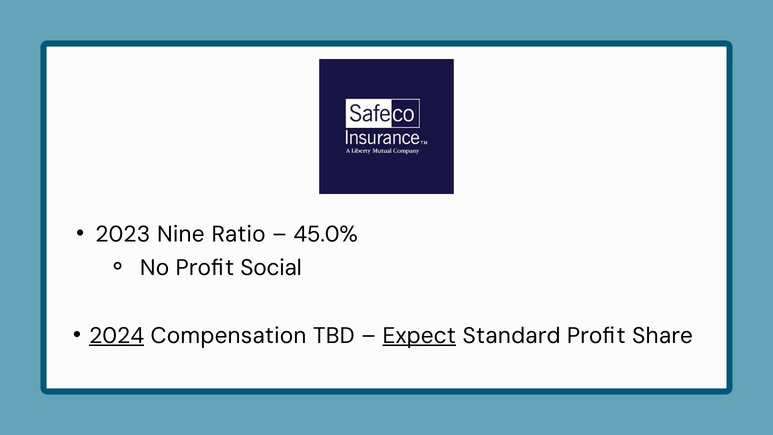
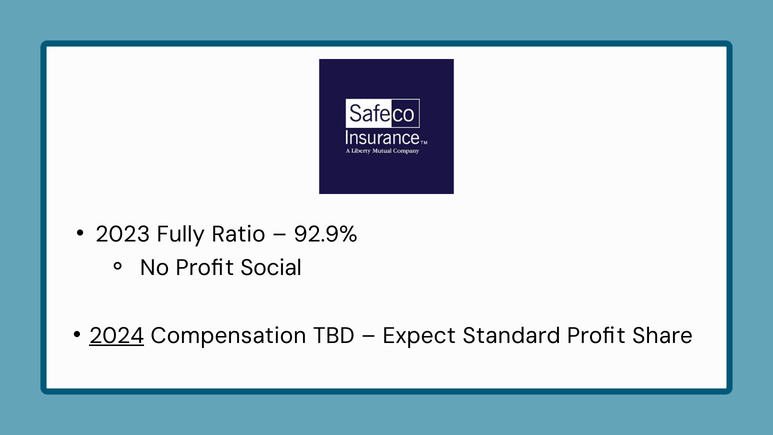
Nine: Nine -> Fully (181, 234)
45.0%: 45.0% -> 92.9% (326, 234)
Expect underline: present -> none (419, 336)
